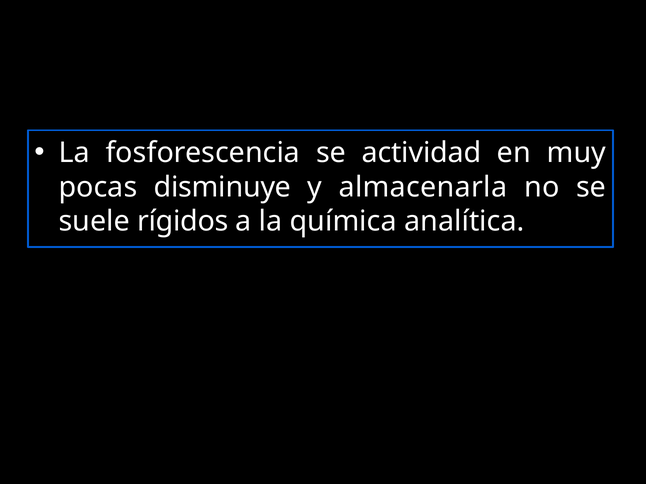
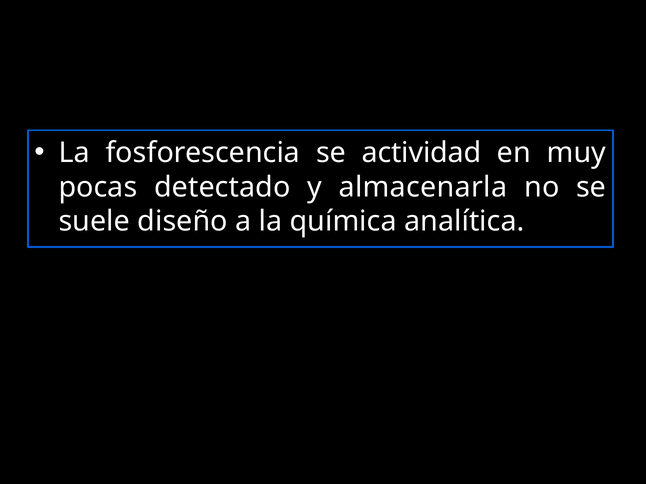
disminuye: disminuye -> detectado (222, 187)
rígidos: rígidos -> diseño (183, 222)
